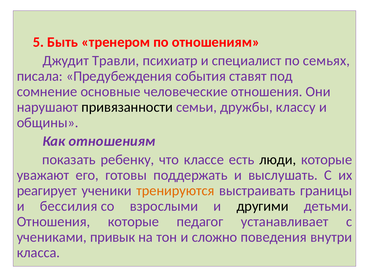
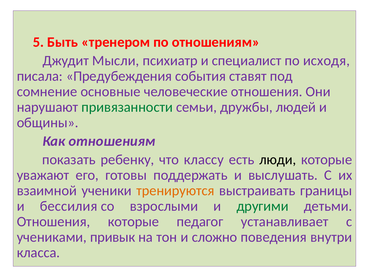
Травли: Травли -> Мысли (116, 61)
семьях: семьях -> исходя (326, 61)
привязанности colour: black -> green (127, 107)
классу: классу -> людей (296, 107)
классе: классе -> классу (204, 160)
реагирует: реагирует -> взаимной (47, 191)
другими colour: black -> green (263, 206)
